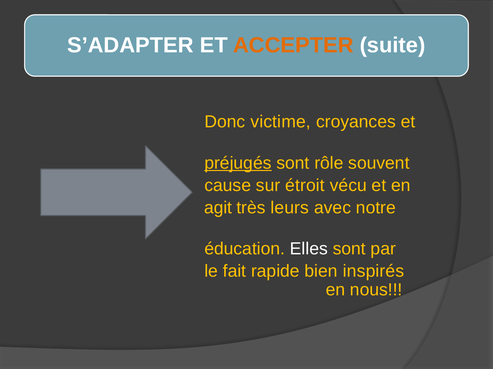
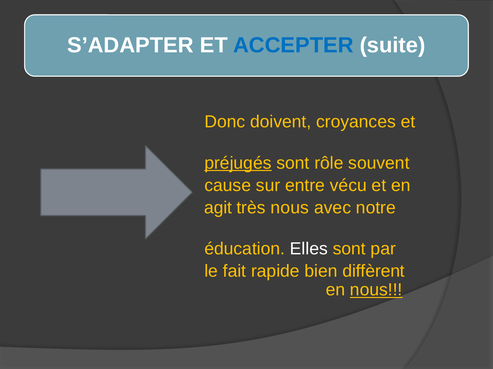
ACCEPTER colour: orange -> blue (293, 45)
victime: victime -> doivent (281, 122)
étroit: étroit -> entre (305, 186)
très leurs: leurs -> nous (290, 208)
inspirés: inspirés -> diffèrent (374, 272)
nous underline: none -> present (376, 290)
